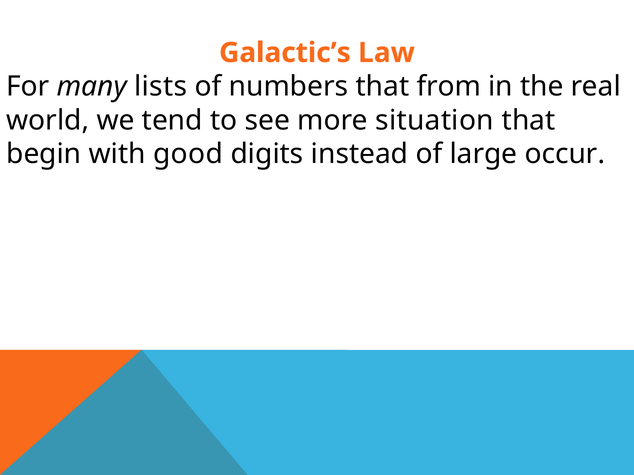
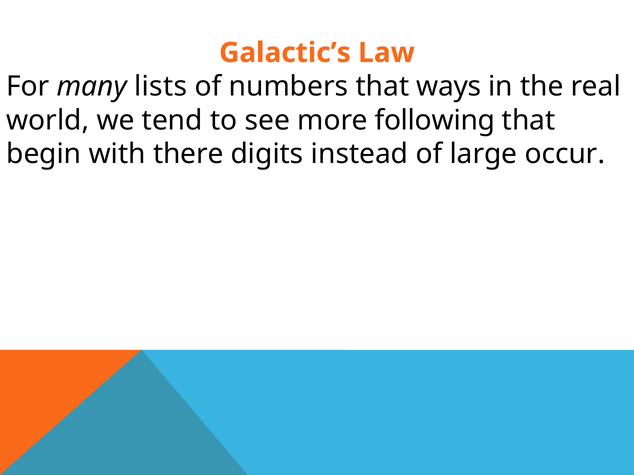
from: from -> ways (449, 87)
situation: situation -> following (435, 120)
good: good -> there (188, 154)
